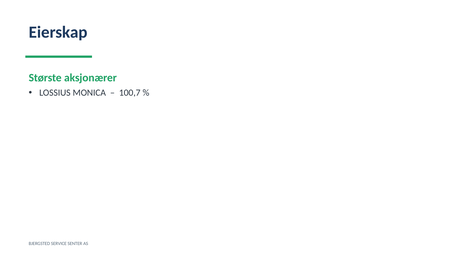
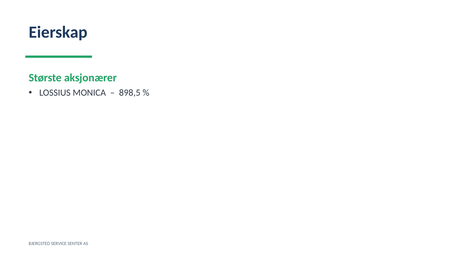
100,7: 100,7 -> 898,5 (130, 93)
